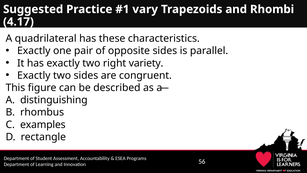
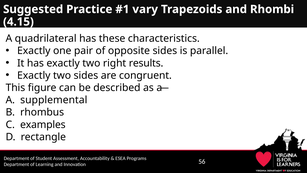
4.17: 4.17 -> 4.15 (18, 22)
variety: variety -> results (146, 63)
distinguishing: distinguishing -> supplemental (54, 100)
